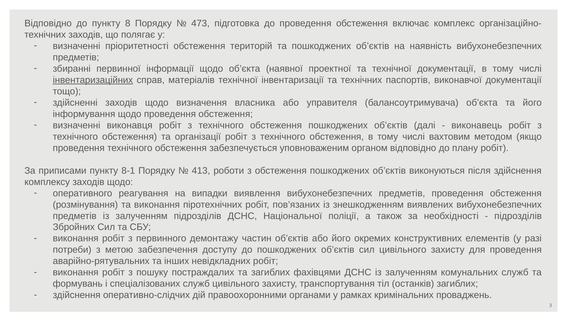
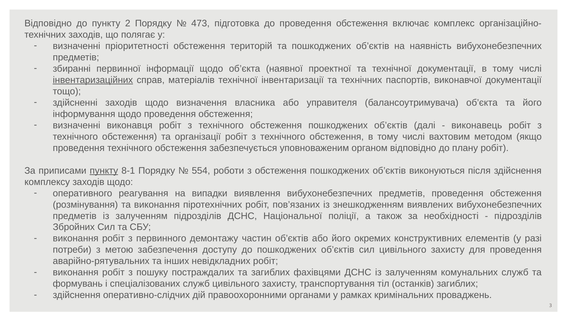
8: 8 -> 2 (128, 23)
пункту underline: none -> present (104, 171)
413: 413 -> 554 (201, 171)
